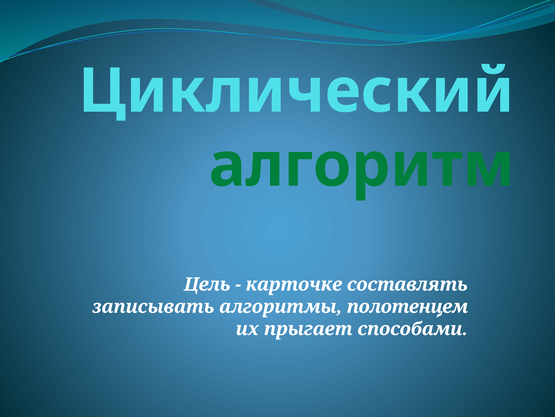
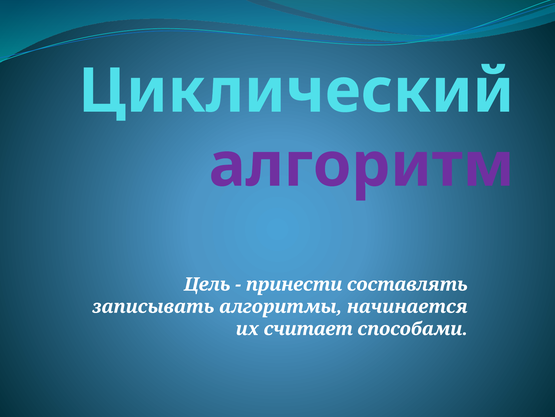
алгоритм colour: green -> purple (362, 165)
карточке: карточке -> принести (294, 284)
полотенцем: полотенцем -> начинается (407, 306)
прыгает: прыгает -> считает (308, 328)
